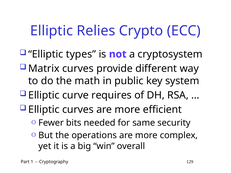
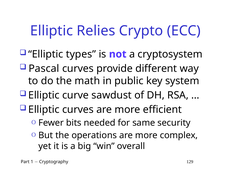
Matrix: Matrix -> Pascal (44, 69)
requires: requires -> sawdust (112, 95)
